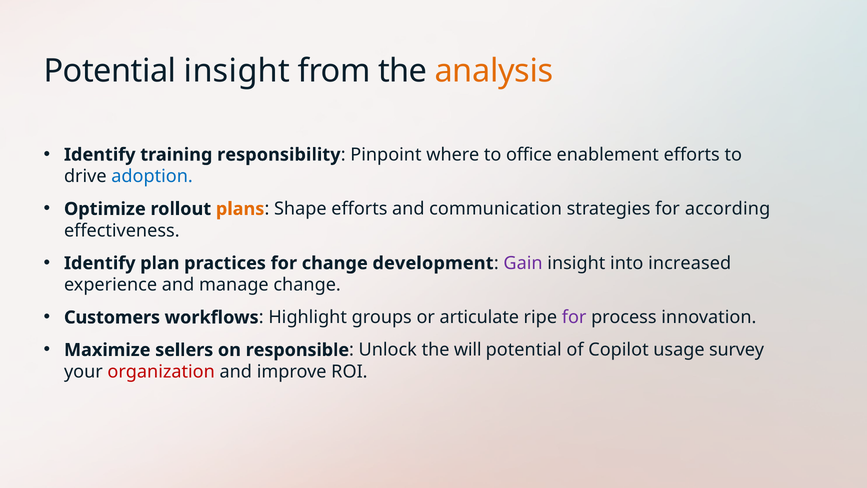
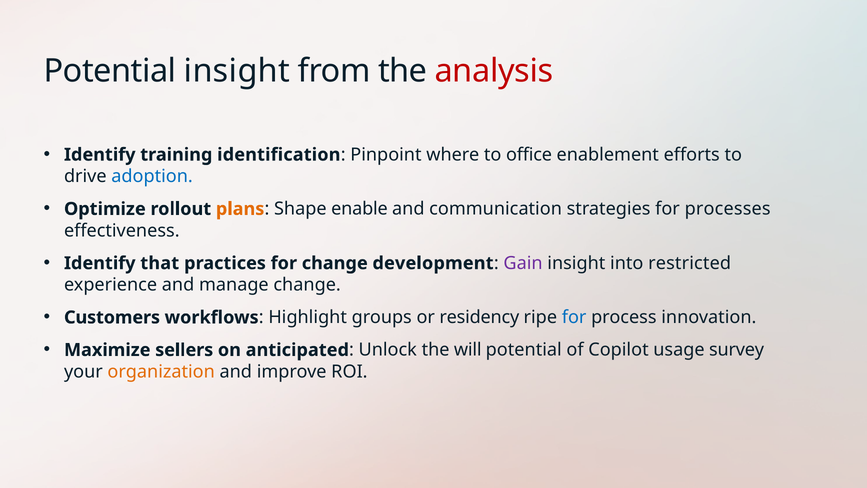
analysis colour: orange -> red (494, 71)
responsibility: responsibility -> identification (279, 155)
Shape efforts: efforts -> enable (359, 209)
according: according -> processes (728, 209)
plan: plan -> that (160, 263)
increased: increased -> restricted (690, 263)
articulate: articulate -> residency (479, 317)
for colour: purple -> blue (574, 317)
responsible: responsible -> anticipated (297, 350)
organization colour: red -> orange (161, 371)
